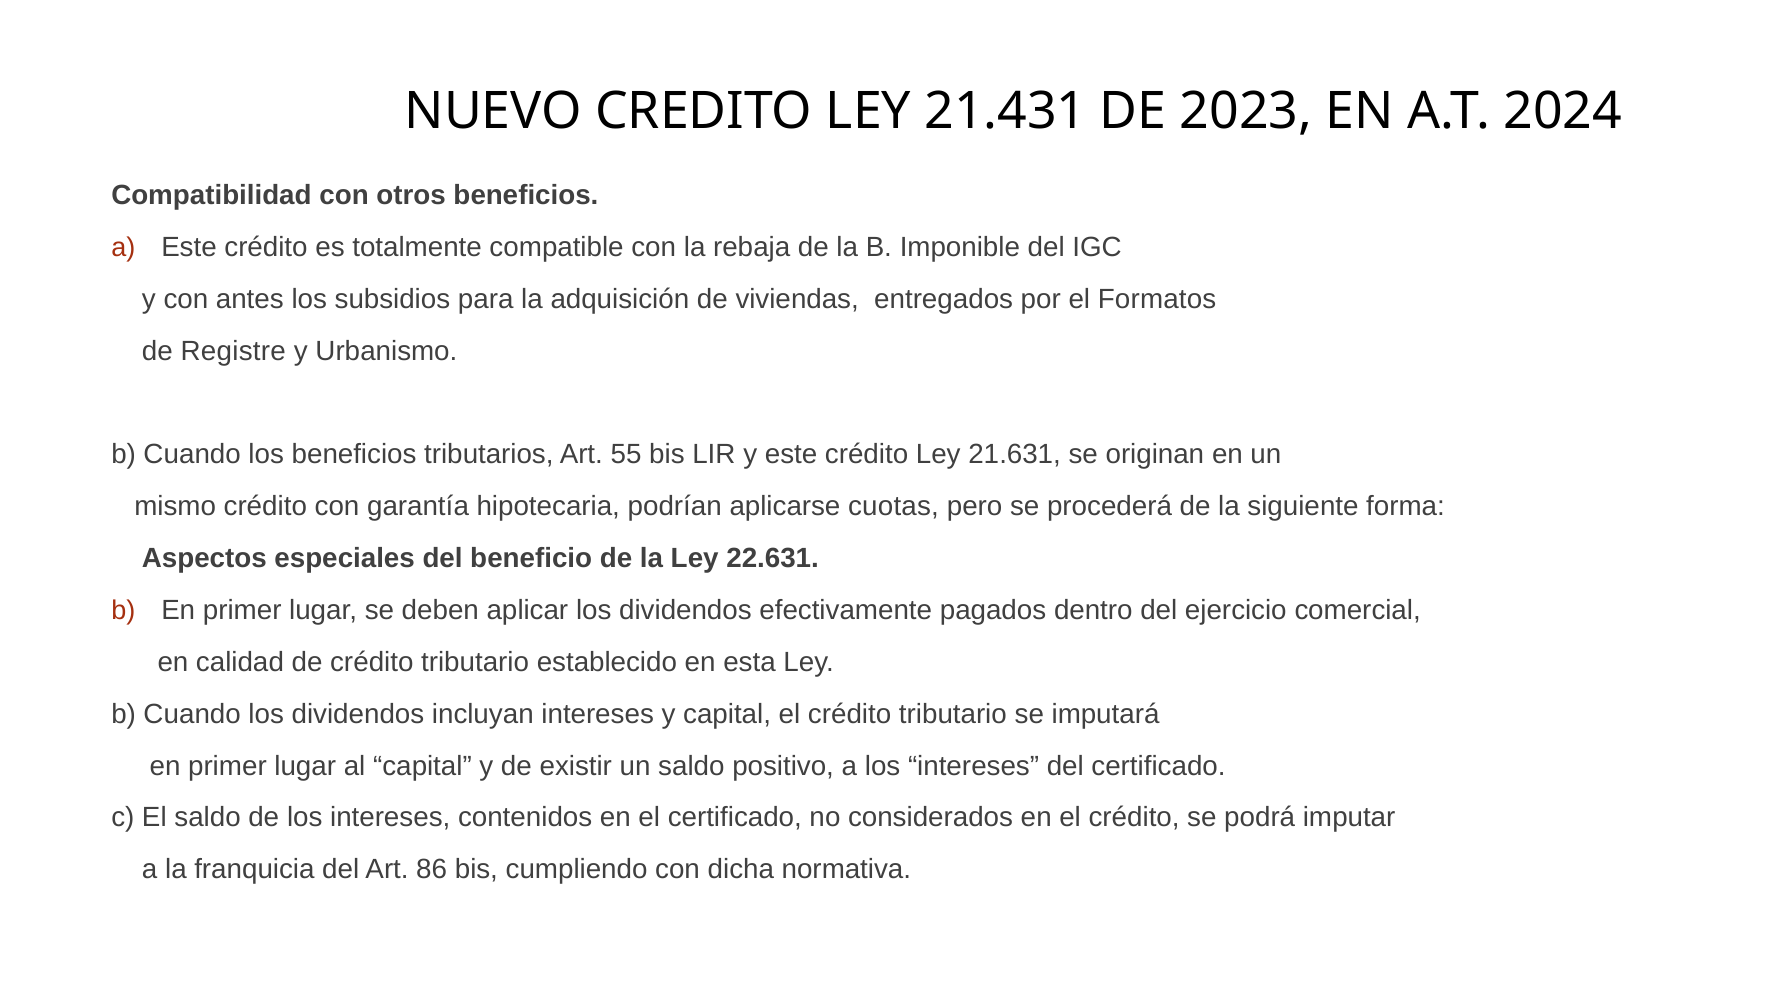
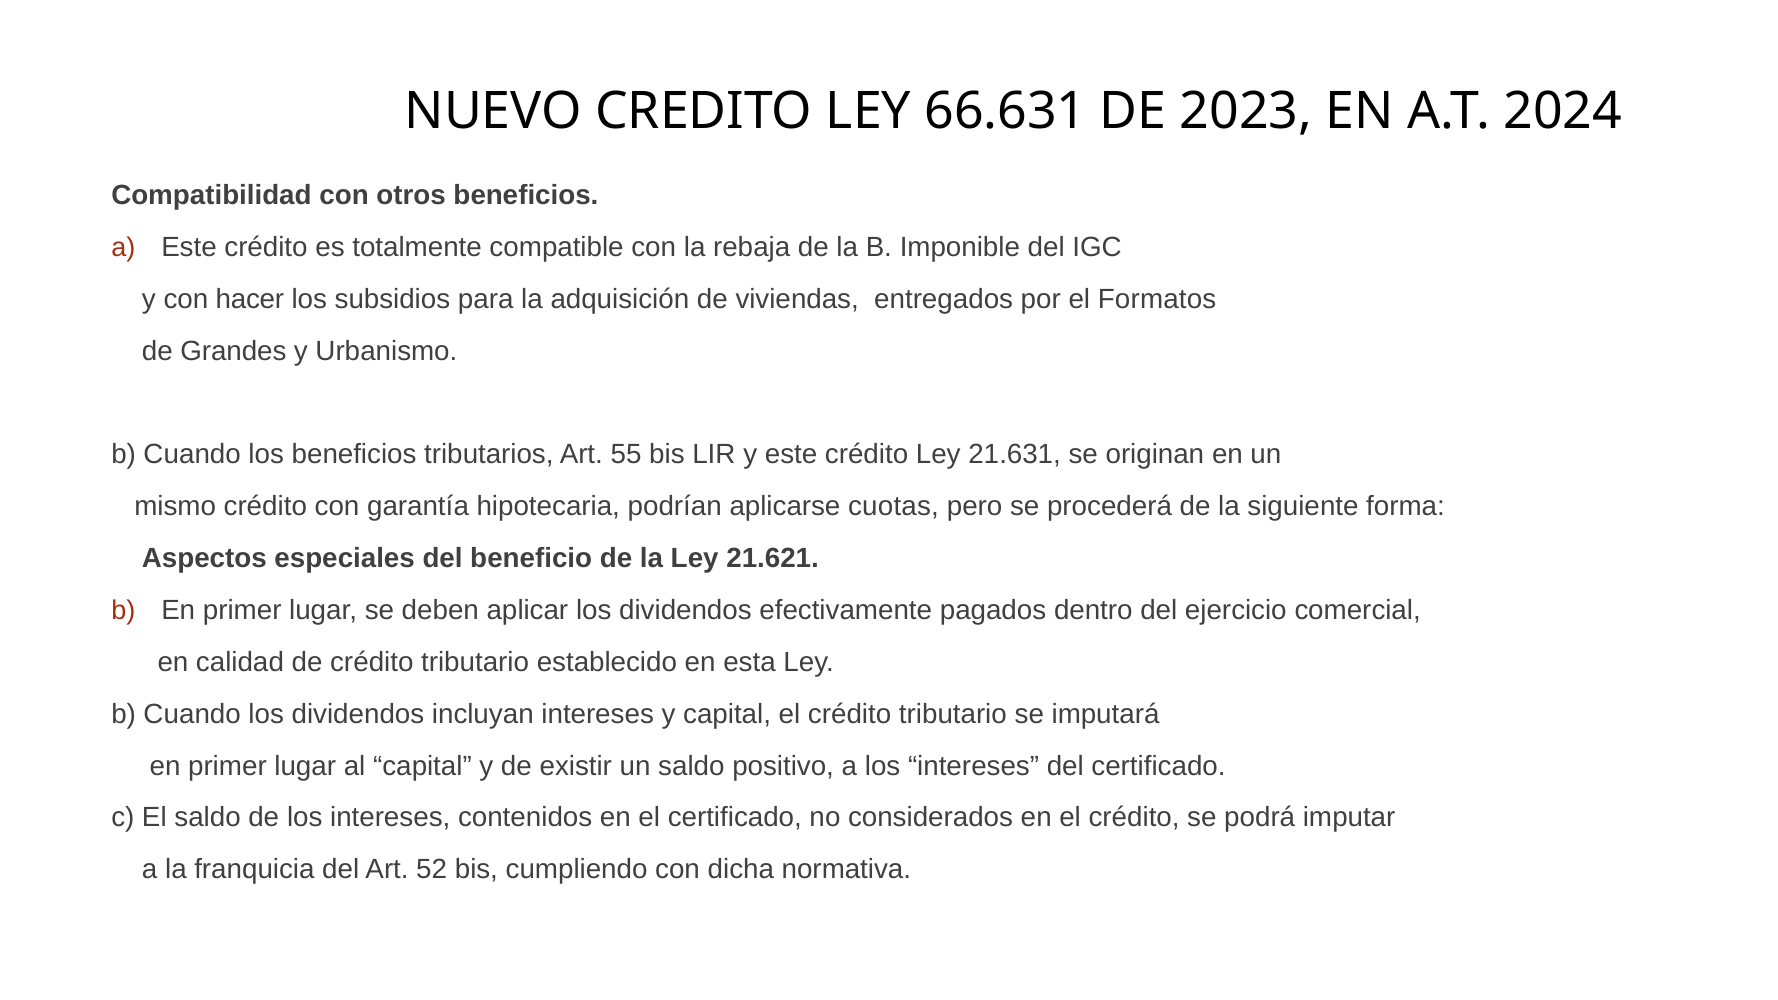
21.431: 21.431 -> 66.631 (1006, 111)
antes: antes -> hacer (250, 299)
Registre: Registre -> Grandes (233, 351)
22.631: 22.631 -> 21.621 (773, 558)
86: 86 -> 52 (432, 870)
